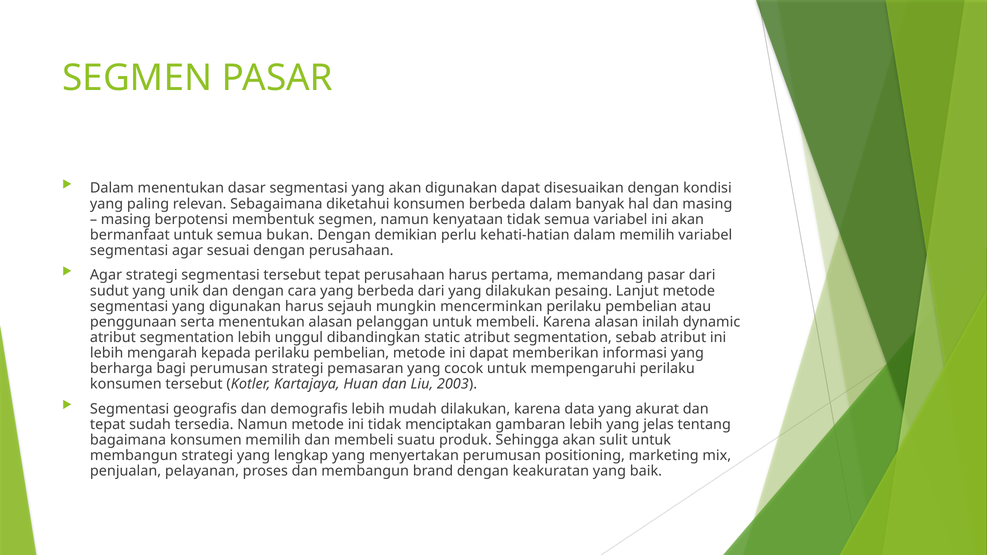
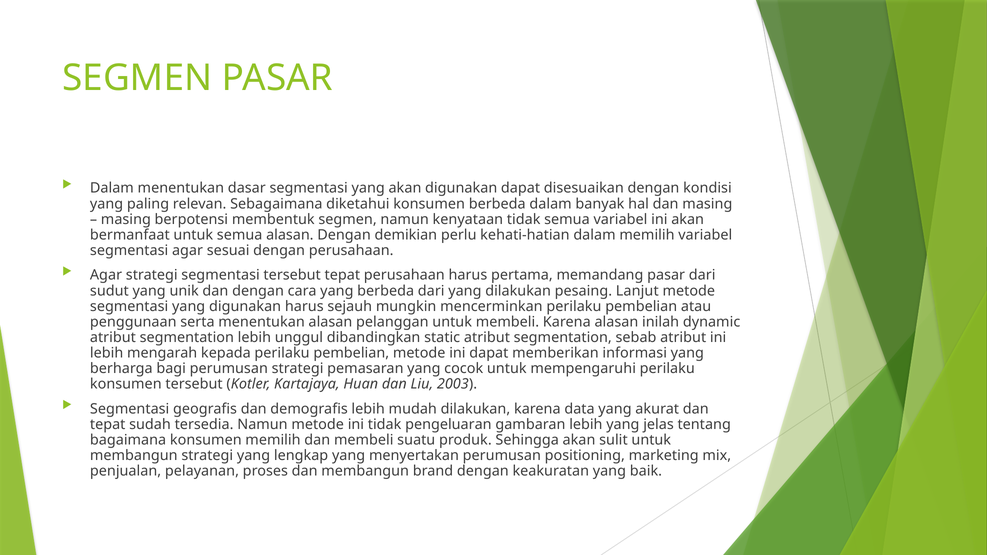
semua bukan: bukan -> alasan (290, 235)
menciptakan: menciptakan -> pengeluaran (448, 425)
